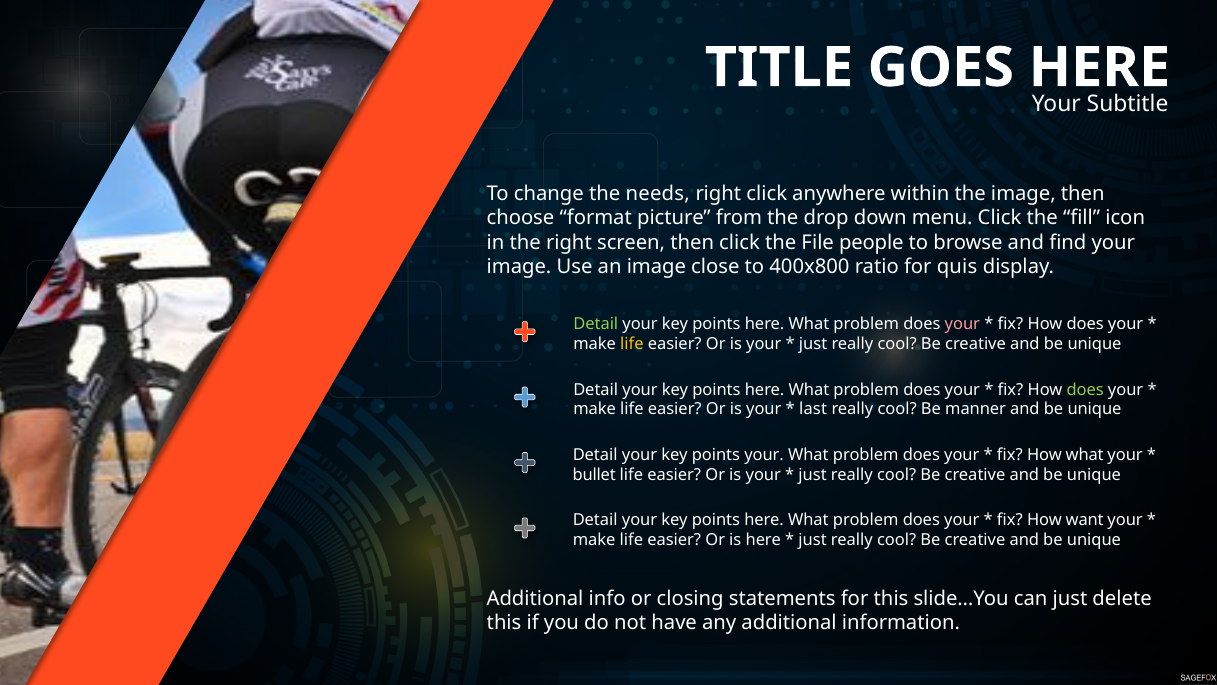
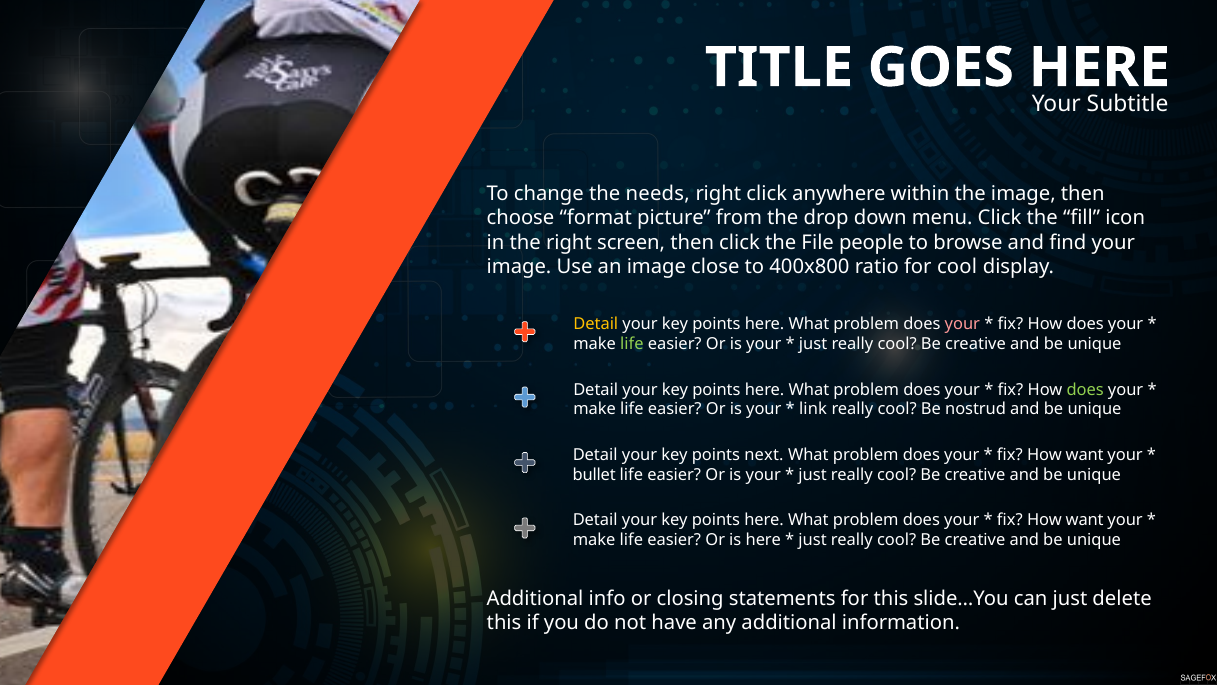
for quis: quis -> cool (957, 267)
Detail colour: light green -> yellow (596, 324)
life colour: yellow -> light green (632, 344)
last: last -> link (813, 409)
manner: manner -> nostrud (976, 409)
points your: your -> next (764, 455)
what: what -> want (1085, 455)
